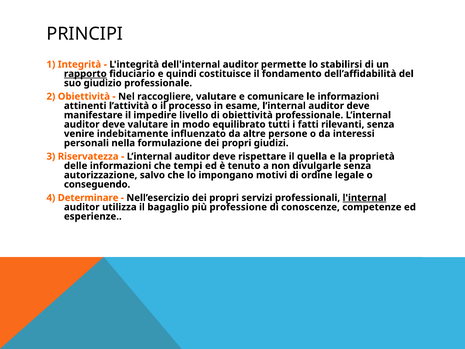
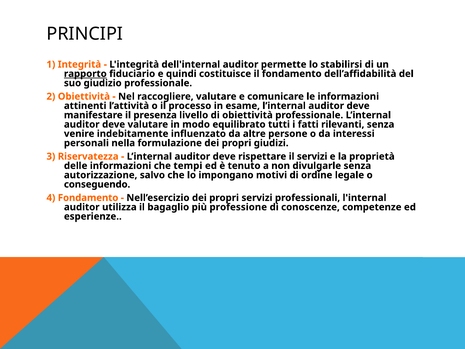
impedire: impedire -> presenza (155, 115)
il quella: quella -> servizi (312, 156)
4 Determinare: Determinare -> Fondamento (88, 198)
l'internal underline: present -> none (365, 198)
